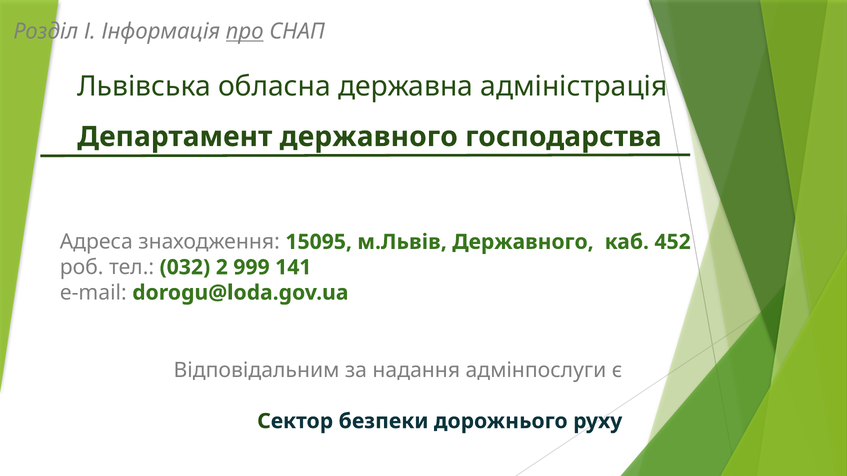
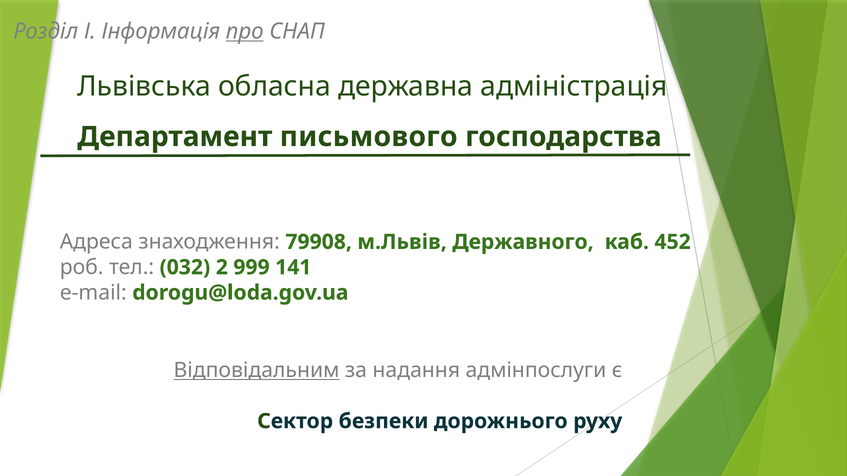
Департамент державного: державного -> письмового (369, 137)
15095: 15095 -> 79908 (319, 242)
Відповідальним underline: none -> present (257, 371)
